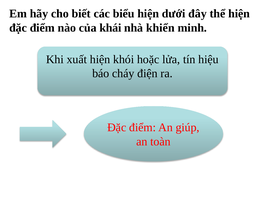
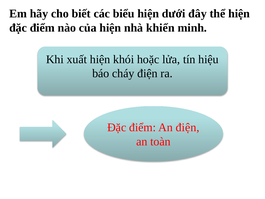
của khái: khái -> hiện (110, 28)
An giúp: giúp -> điện (188, 127)
